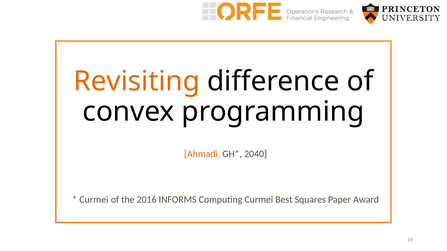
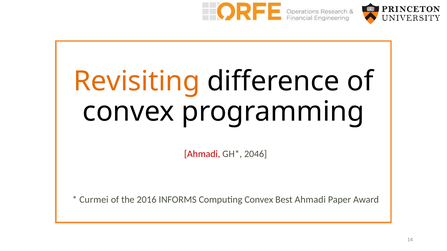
Ahmadi colour: orange -> red (202, 154)
2040: 2040 -> 2046 (256, 154)
Computing Curmei: Curmei -> Convex (259, 200)
Best Squares: Squares -> Ahmadi (310, 200)
